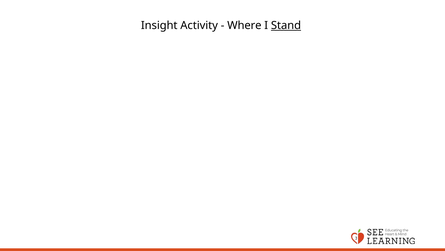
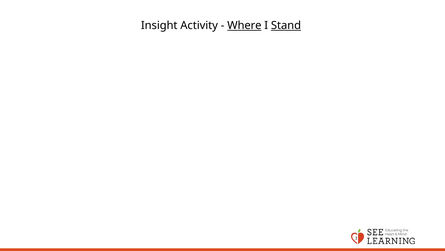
Where underline: none -> present (244, 26)
